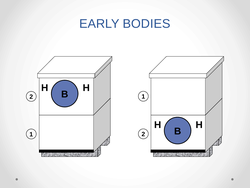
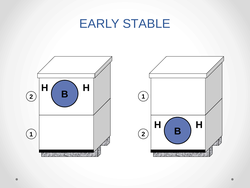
BODIES: BODIES -> STABLE (147, 24)
